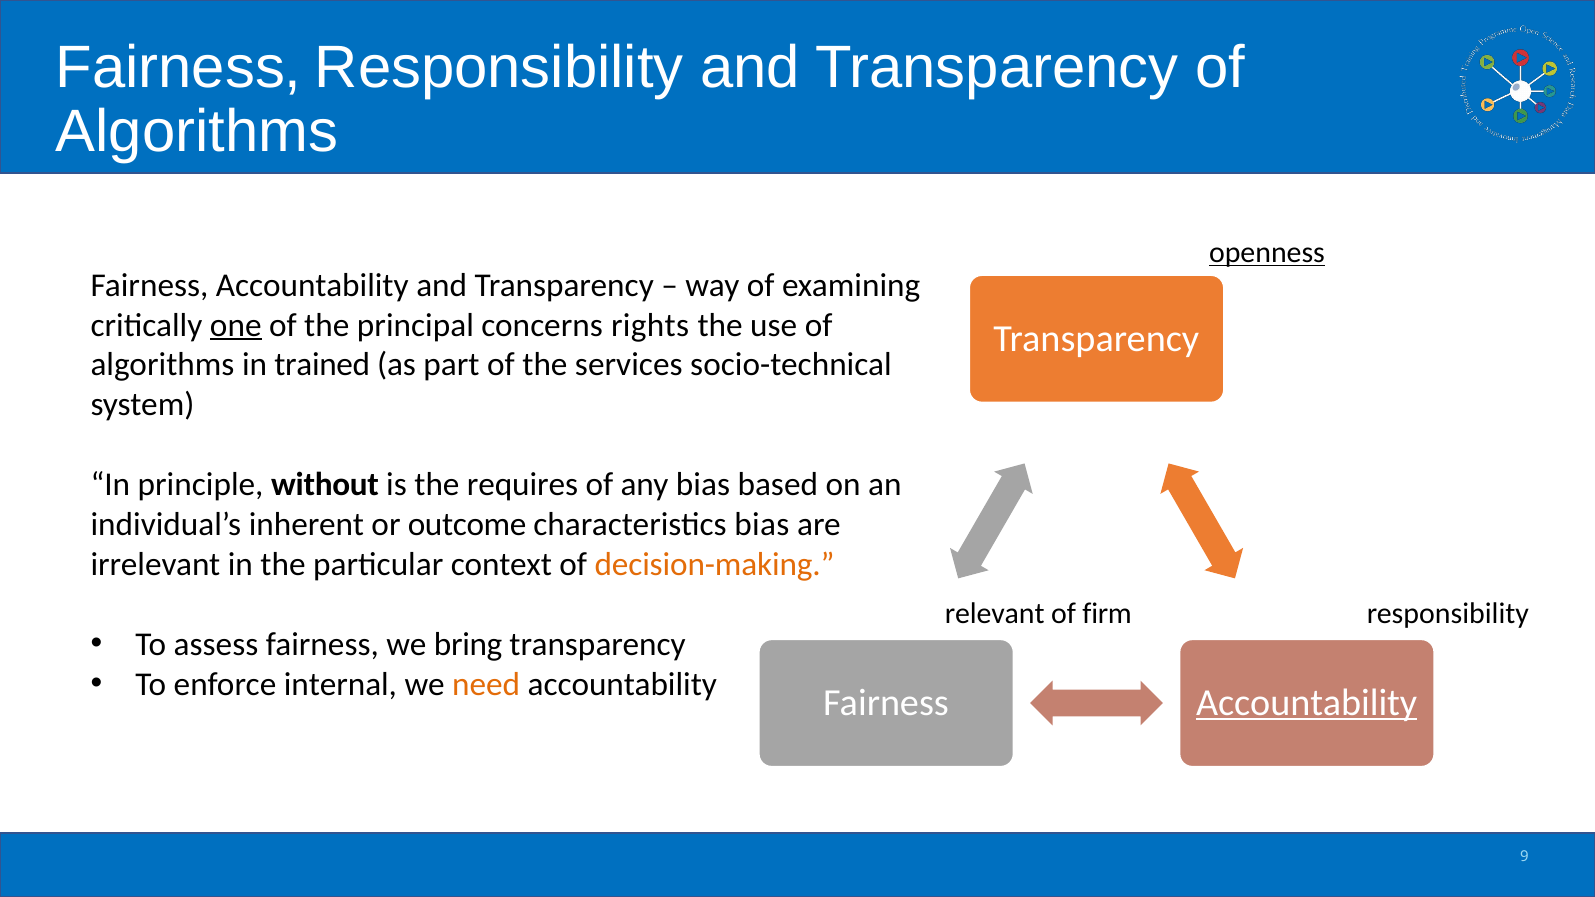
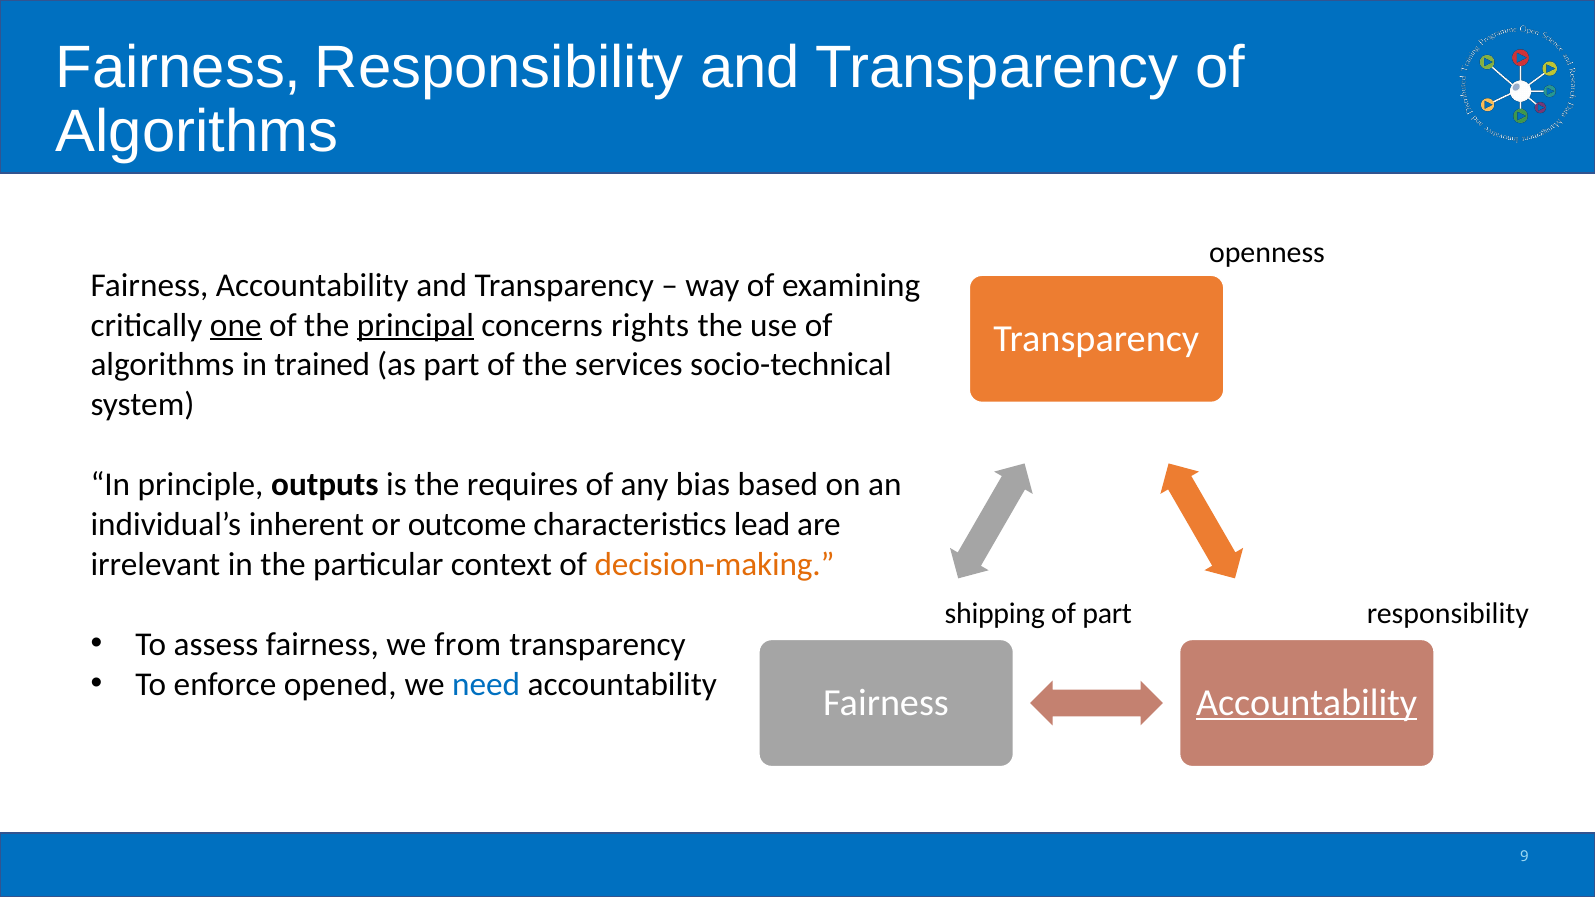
openness underline: present -> none (1267, 253)
principal underline: none -> present (415, 325)
without: without -> outputs (325, 485)
characteristics bias: bias -> lead (762, 525)
relevant: relevant -> shipping (995, 614)
of firm: firm -> part (1107, 614)
bring: bring -> from (468, 644)
internal: internal -> opened (340, 684)
need colour: orange -> blue (486, 684)
